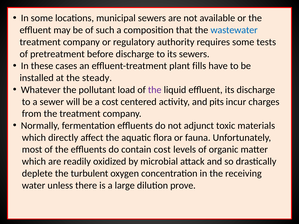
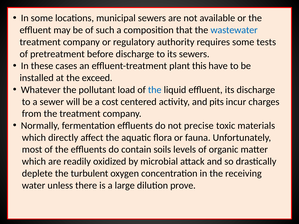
fills: fills -> this (199, 66)
steady: steady -> exceed (97, 78)
the colour: purple -> blue (155, 90)
adjunct: adjunct -> precise (199, 126)
contain cost: cost -> soils (162, 150)
